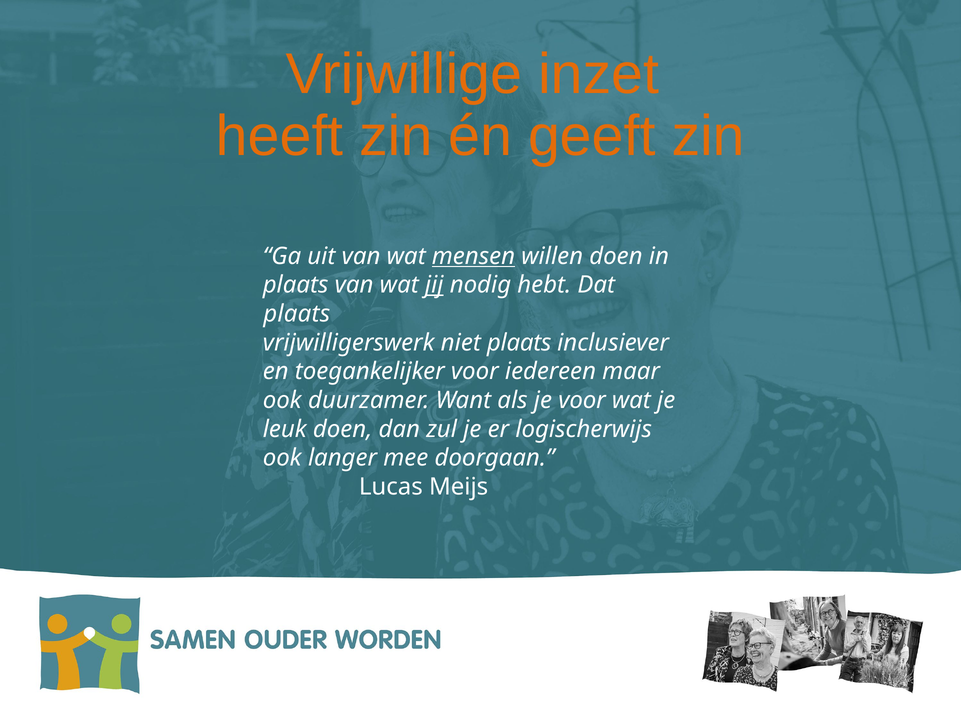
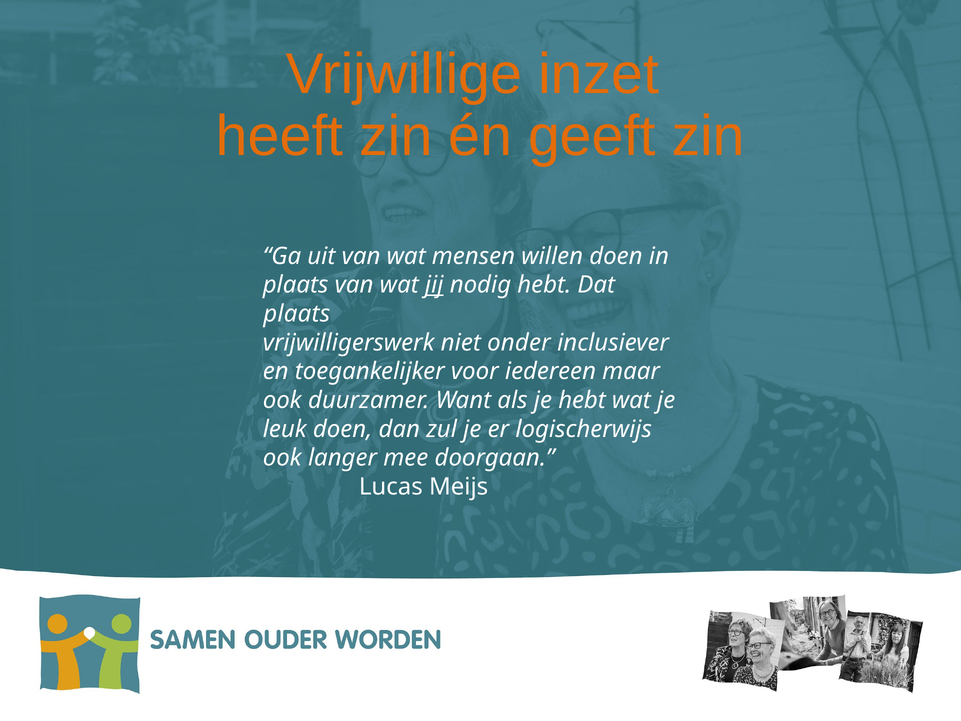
mensen underline: present -> none (473, 256)
niet plaats: plaats -> onder (519, 343)
je voor: voor -> hebt (582, 400)
